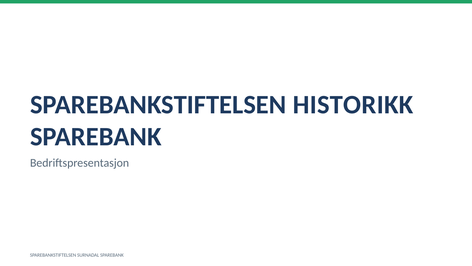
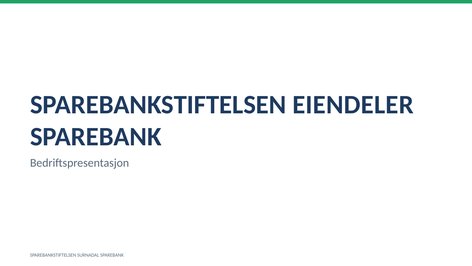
HISTORIKK: HISTORIKK -> EIENDELER (353, 105)
